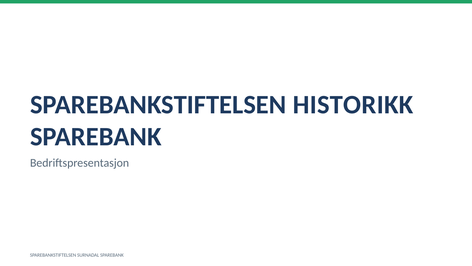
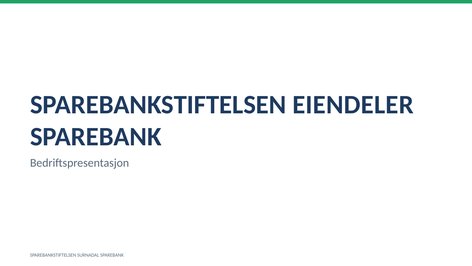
HISTORIKK: HISTORIKK -> EIENDELER (353, 105)
